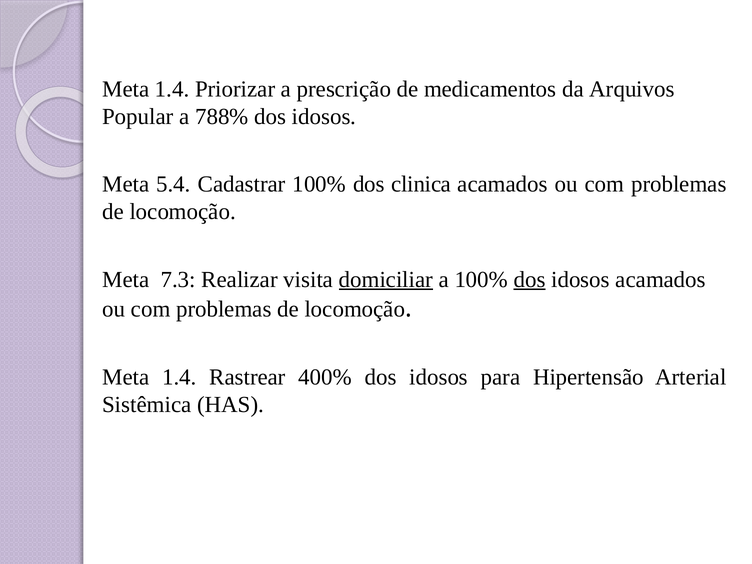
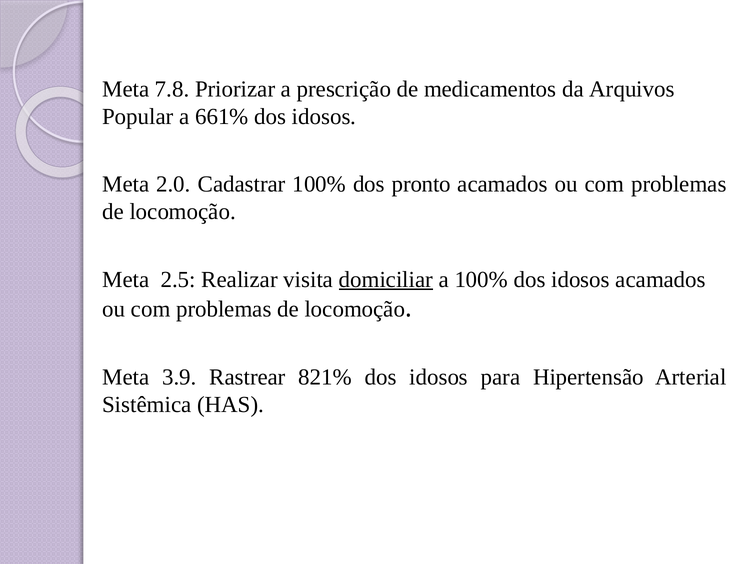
1.4: 1.4 -> 7.8 (172, 89)
788%: 788% -> 661% (222, 117)
5.4: 5.4 -> 2.0 (174, 184)
clinica: clinica -> pronto (421, 184)
7.3: 7.3 -> 2.5 (178, 279)
dos underline: present -> none (530, 279)
1.4: 1.4 -> 3.9 (179, 377)
400%: 400% -> 821% (325, 377)
